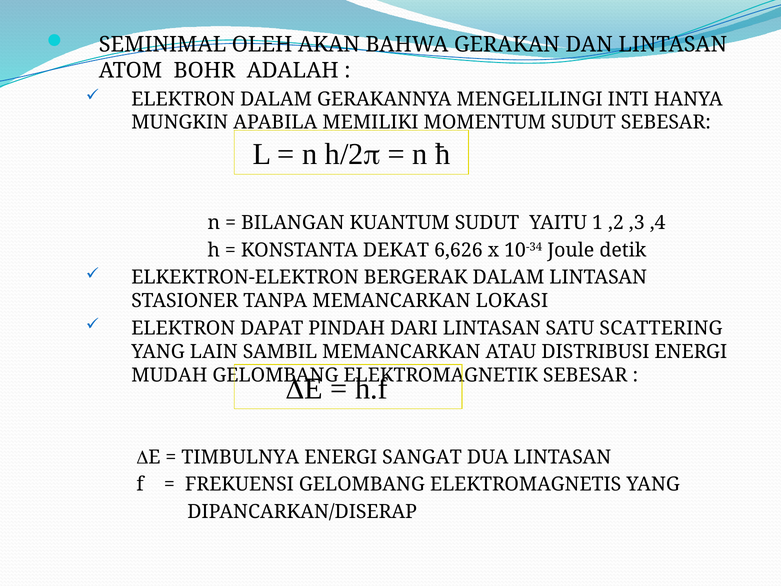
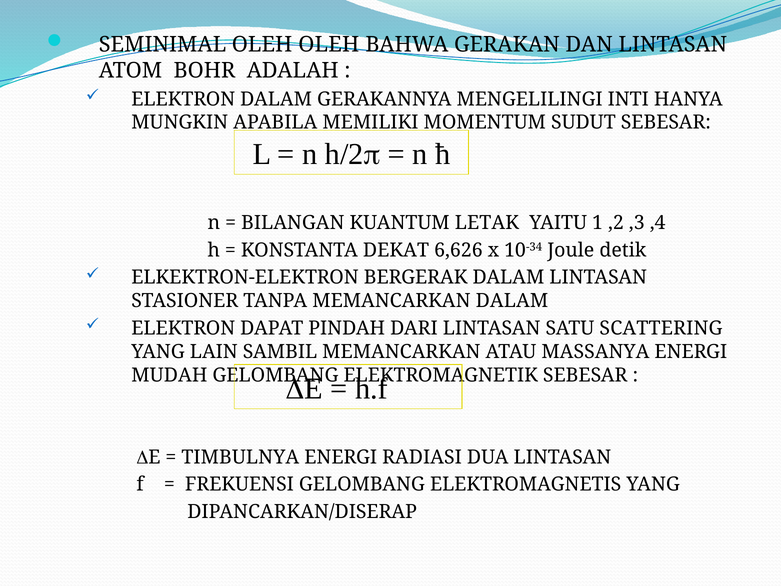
OLEH AKAN: AKAN -> OLEH (329, 44)
KUANTUM SUDUT: SUDUT -> LETAK (487, 223)
MEMANCARKAN LOKASI: LOKASI -> DALAM (512, 301)
DISTRIBUSI: DISTRIBUSI -> MASSANYA (595, 352)
SANGAT: SANGAT -> RADIASI (422, 457)
